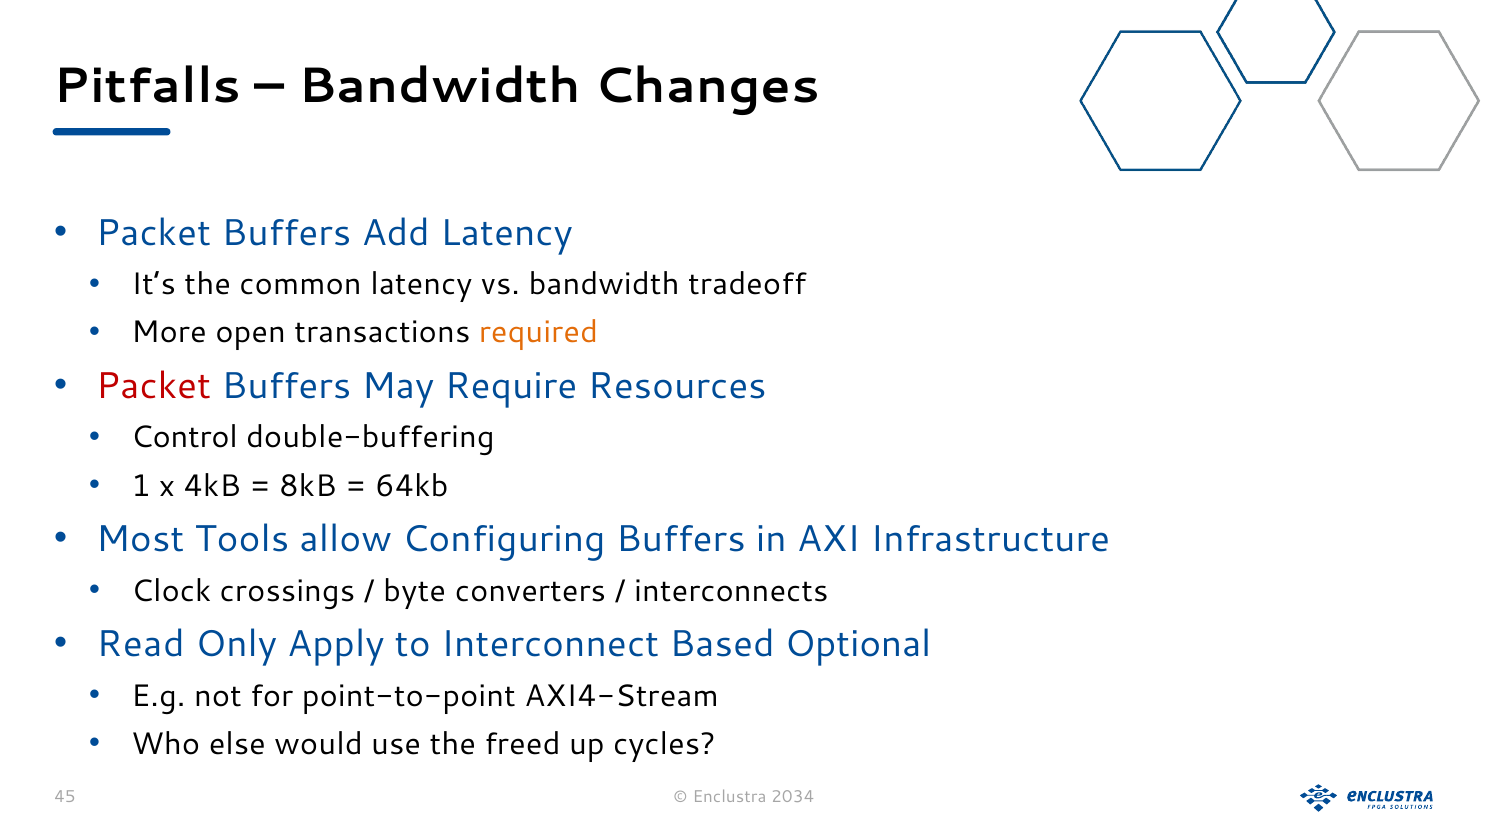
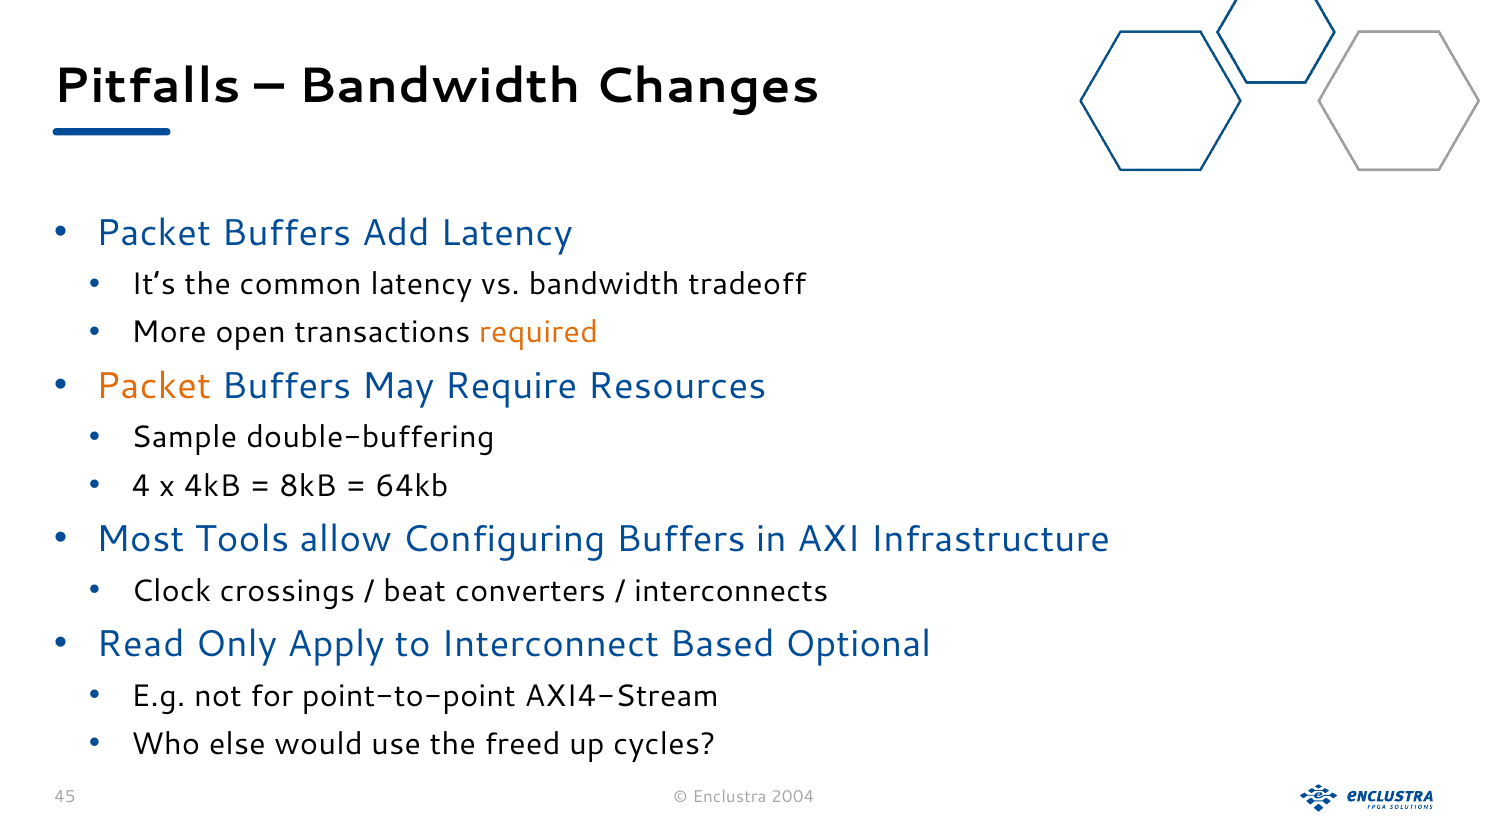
Packet colour: red -> orange (154, 386)
Control: Control -> Sample (184, 438)
1: 1 -> 4 (141, 486)
byte: byte -> beat (415, 591)
2034: 2034 -> 2004 (793, 797)
